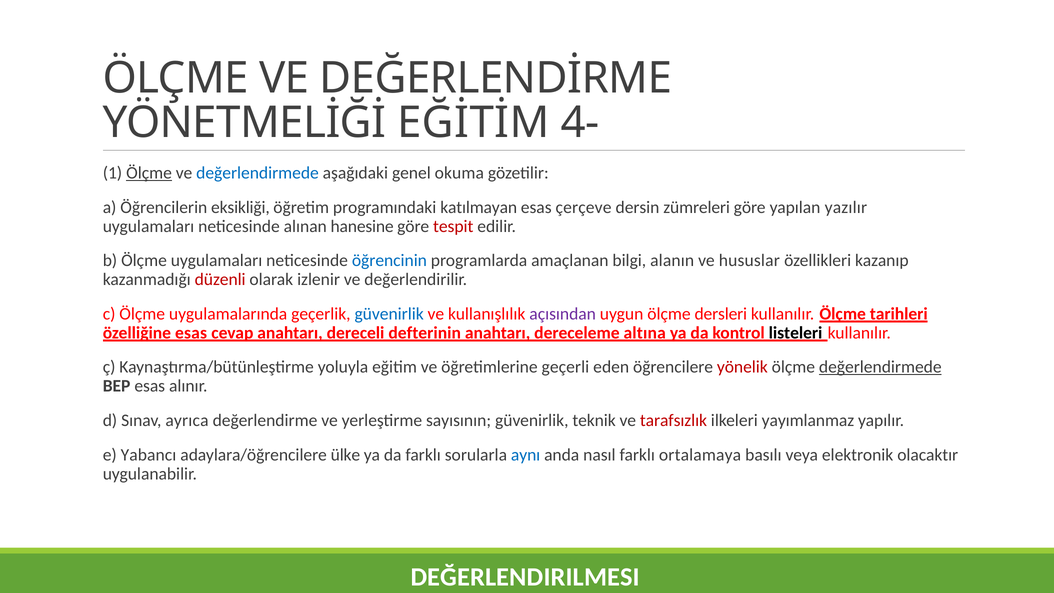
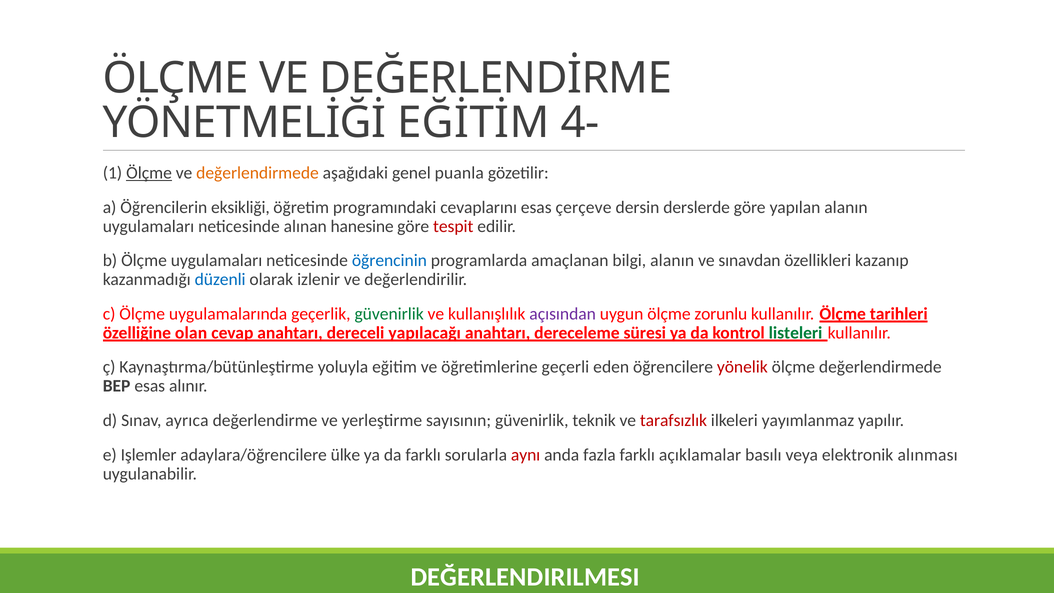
değerlendirmede colour: blue -> orange (258, 173)
okuma: okuma -> puanla (459, 173)
katılmayan: katılmayan -> cevaplarını (479, 207)
zümreleri: zümreleri -> derslerde (697, 207)
yapılan yazılır: yazılır -> alanın (846, 207)
hususlar: hususlar -> sınavdan (749, 260)
düzenli colour: red -> blue (220, 279)
güvenirlik colour: blue -> green (389, 314)
dersleri: dersleri -> zorunlu (721, 314)
özelliğine esas: esas -> olan (191, 333)
defterinin: defterinin -> yapılacağı (425, 333)
altına: altına -> süresi (645, 333)
listeleri colour: black -> green (796, 333)
değerlendirmede underline: present -> none (880, 367)
Yabancı: Yabancı -> Işlemler (149, 455)
aynı colour: blue -> red (526, 455)
nasıl: nasıl -> fazla (599, 455)
ortalamaya: ortalamaya -> açıklamalar (700, 455)
olacaktır: olacaktır -> alınması (928, 455)
